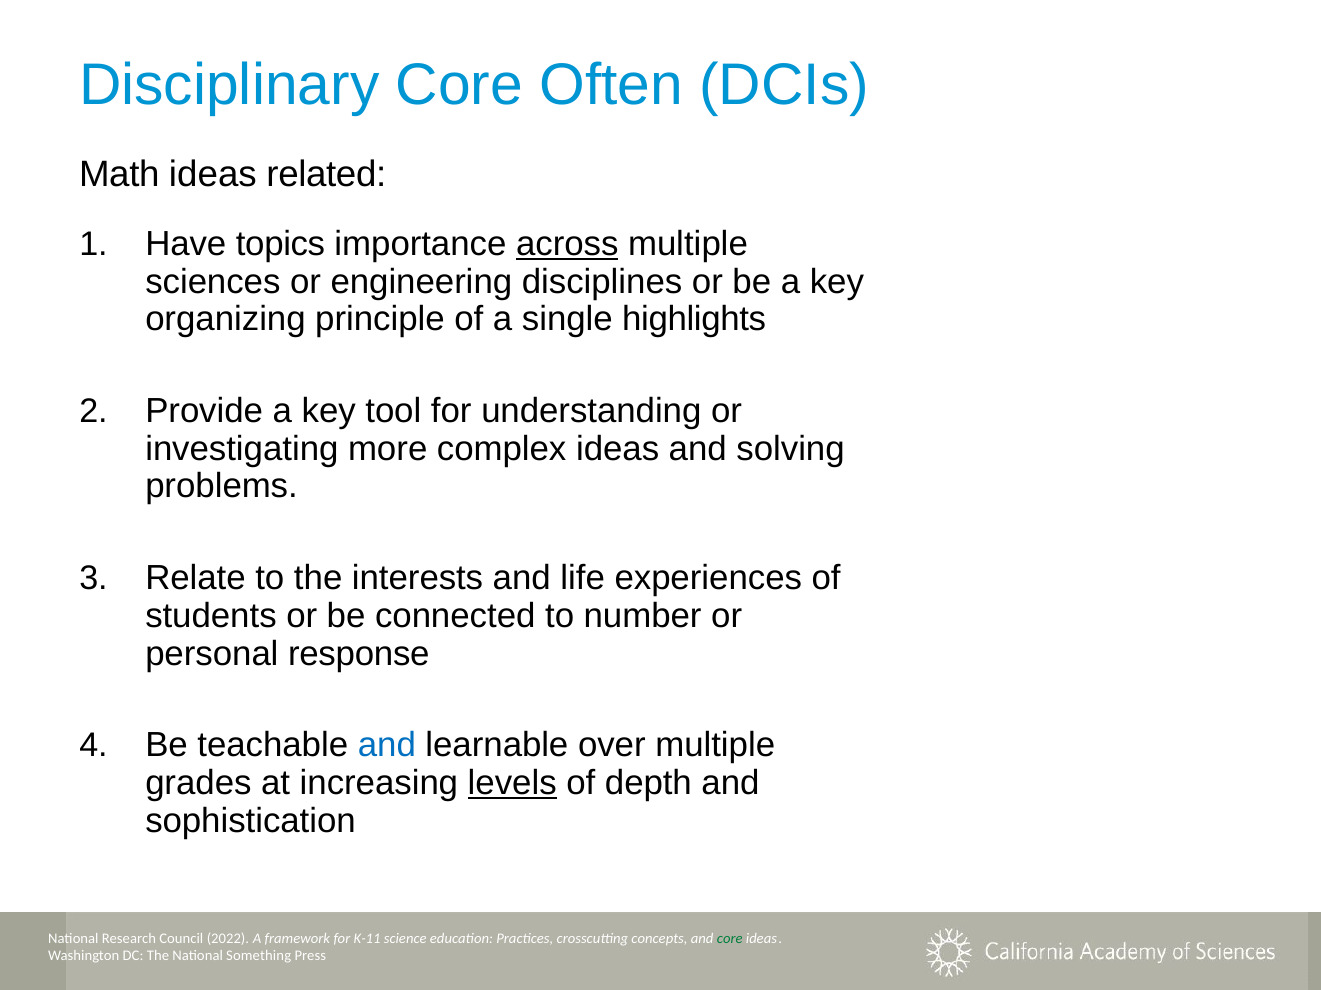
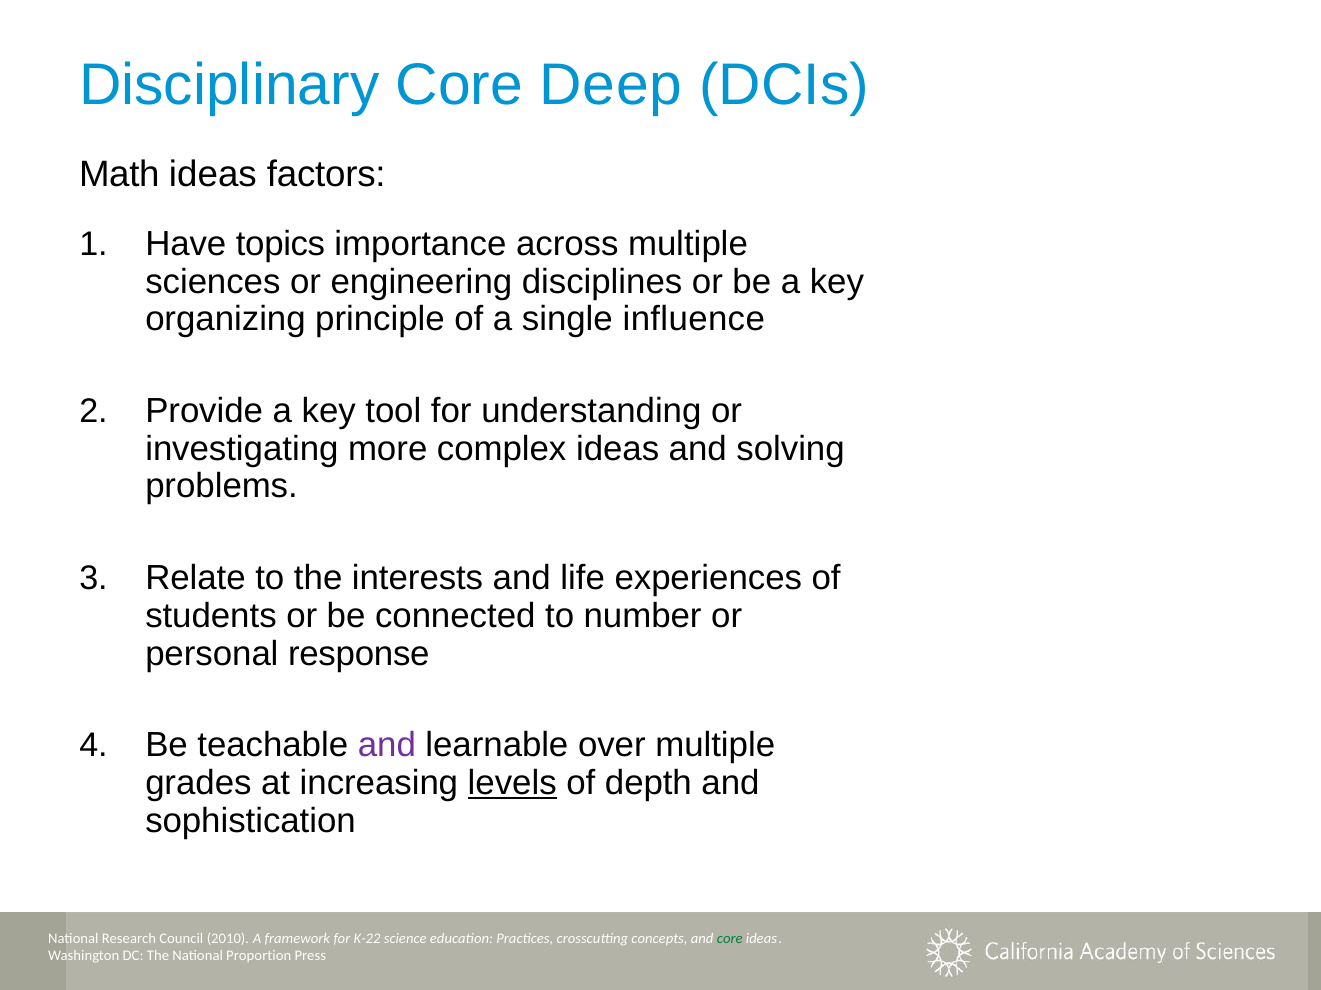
Often: Often -> Deep (611, 86)
related: related -> factors (326, 174)
across underline: present -> none (567, 244)
highlights: highlights -> influence (694, 320)
and colour: blue -> purple (387, 746)
2022: 2022 -> 2010 (228, 939)
K-11: K-11 -> K-22 (367, 939)
Something: Something -> Proportion (259, 957)
